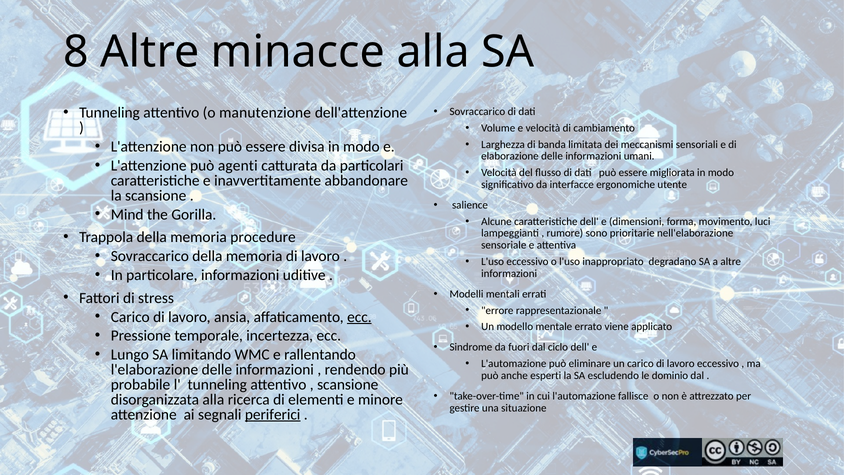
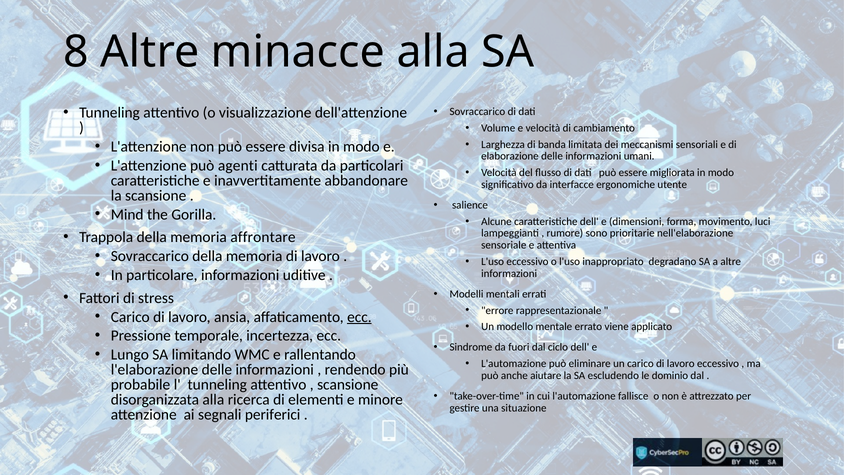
manutenzione: manutenzione -> visualizzazione (265, 113)
procedure: procedure -> affrontare (263, 237)
esperti: esperti -> aiutare (546, 375)
periferici underline: present -> none (273, 414)
